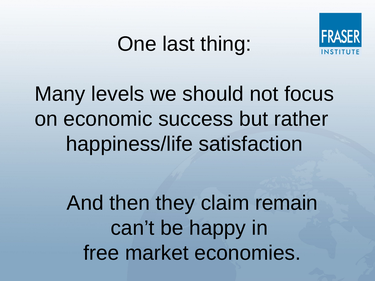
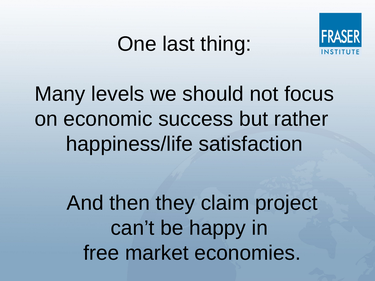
remain: remain -> project (286, 203)
